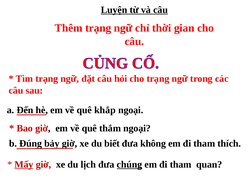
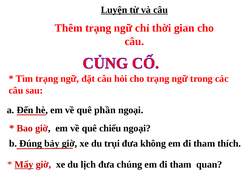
khắp: khắp -> phần (105, 110)
thắm: thắm -> chiếu (110, 128)
biết: biết -> trụi (112, 143)
chúng underline: present -> none (129, 164)
